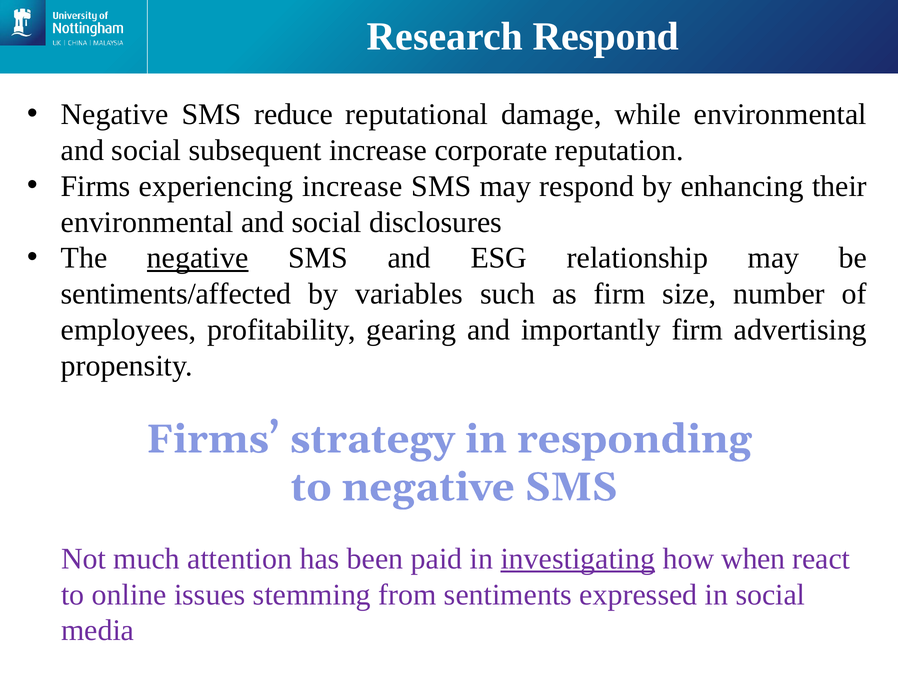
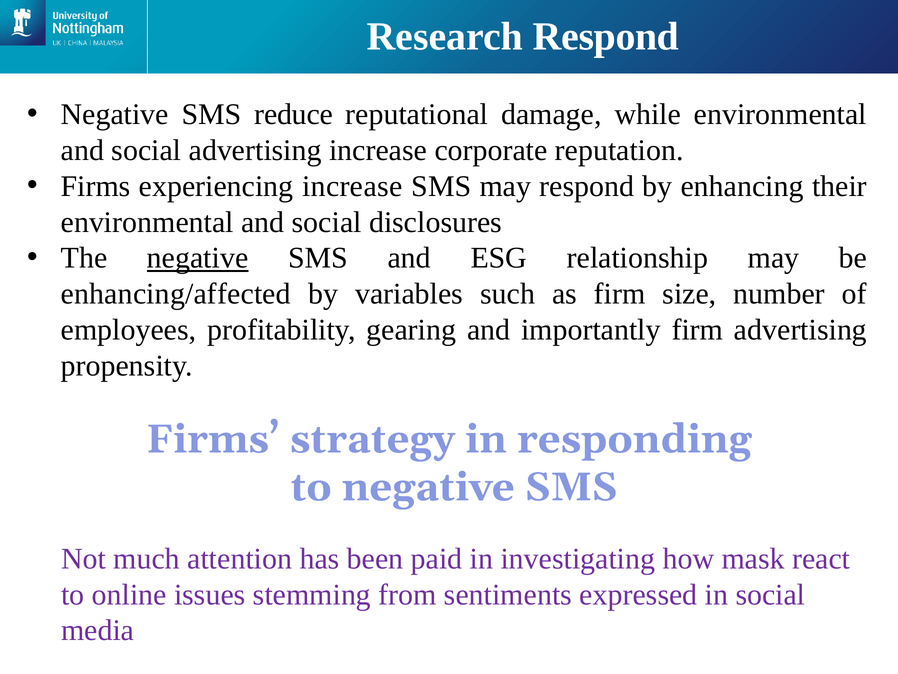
social subsequent: subsequent -> advertising (255, 150)
sentiments/affected: sentiments/affected -> enhancing/affected (176, 294)
investigating underline: present -> none (578, 558)
when: when -> mask (753, 558)
